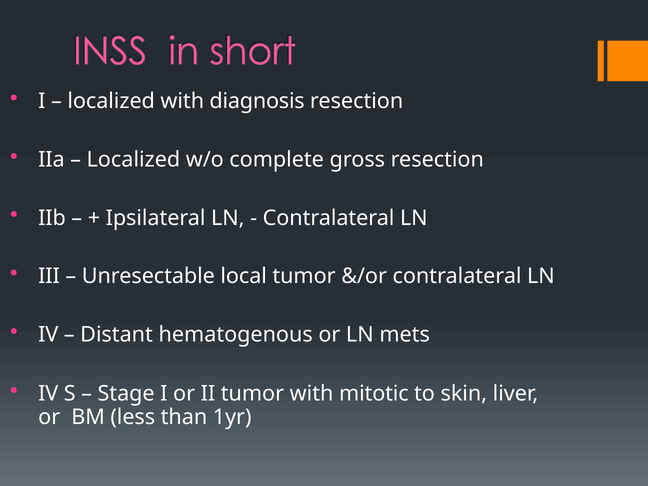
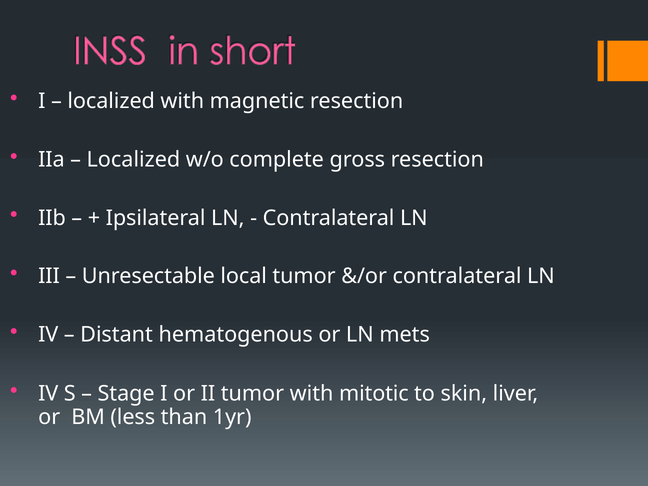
diagnosis: diagnosis -> magnetic (257, 101)
